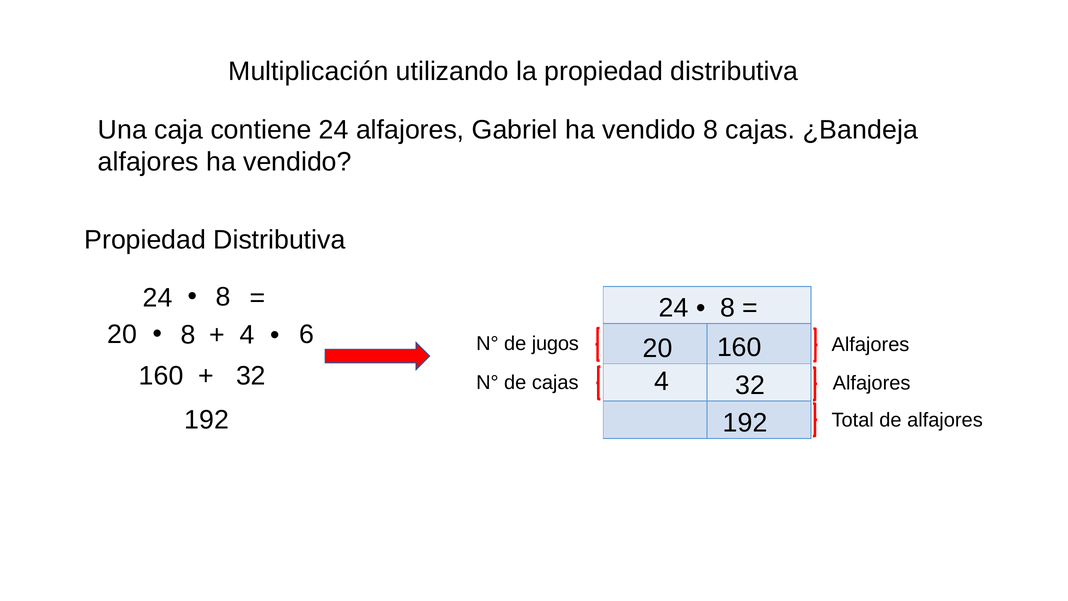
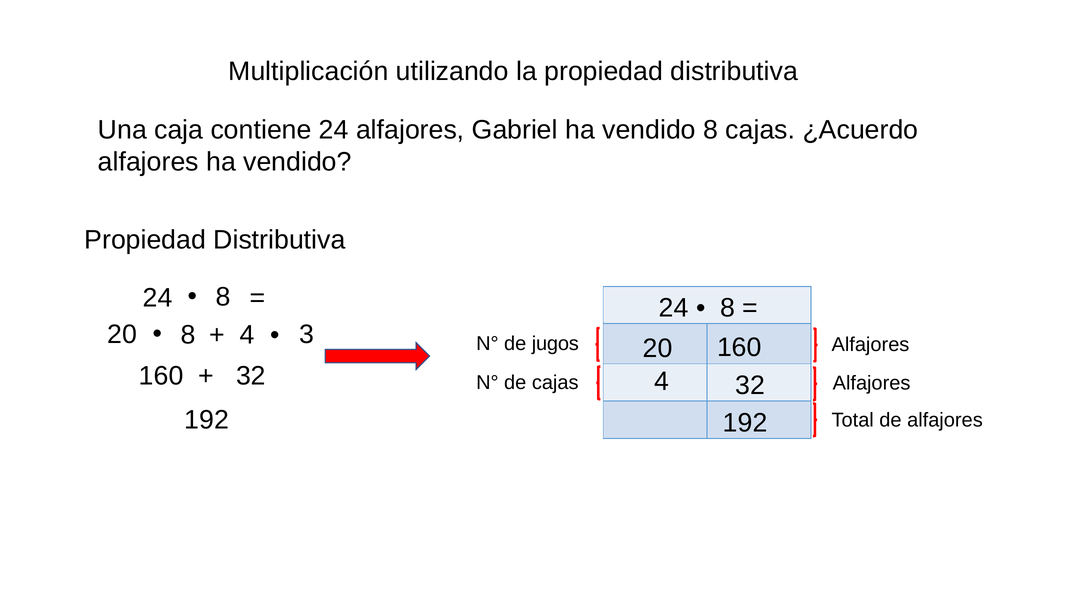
¿Bandeja: ¿Bandeja -> ¿Acuerdo (860, 130)
6: 6 -> 3 (307, 334)
